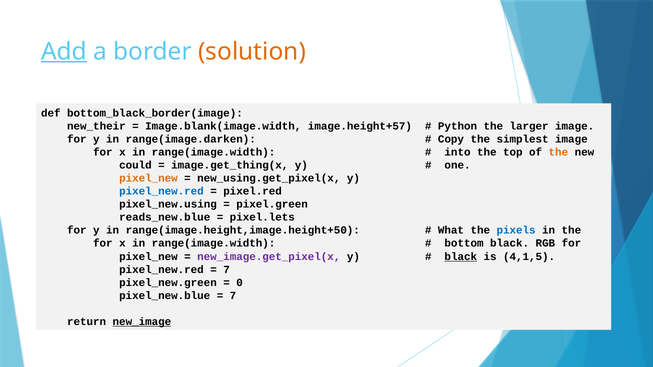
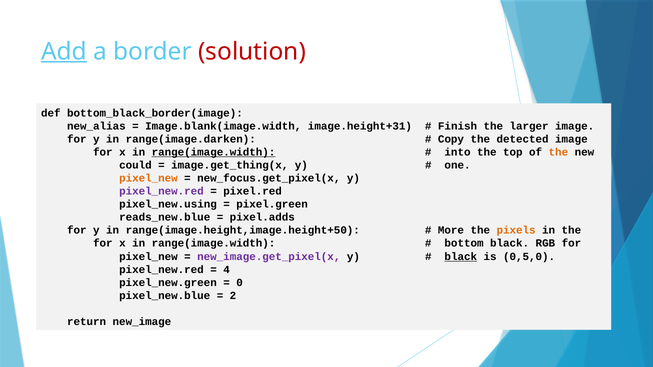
solution colour: orange -> red (252, 51)
new_their: new_their -> new_alias (96, 126)
image.height+57: image.height+57 -> image.height+31 (360, 126)
Python: Python -> Finish (458, 126)
simplest: simplest -> detected (523, 139)
range(image.width underline: none -> present (214, 152)
new_using.get_pixel(x: new_using.get_pixel(x -> new_focus.get_pixel(x (269, 178)
pixel_new.red colour: blue -> purple (161, 191)
pixel.lets: pixel.lets -> pixel.adds (262, 218)
What: What -> More (451, 231)
pixels colour: blue -> orange (516, 231)
4,1,5: 4,1,5 -> 0,5,0 (529, 257)
7: 7 -> 4 (227, 270)
7: 7 -> 2 (233, 296)
new_image underline: present -> none (142, 322)
